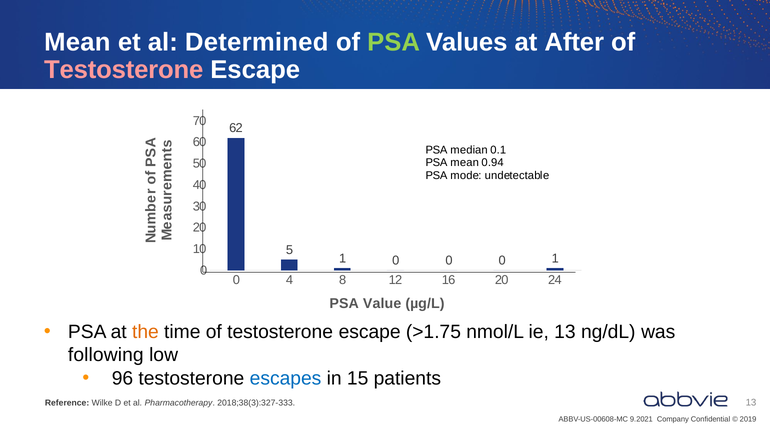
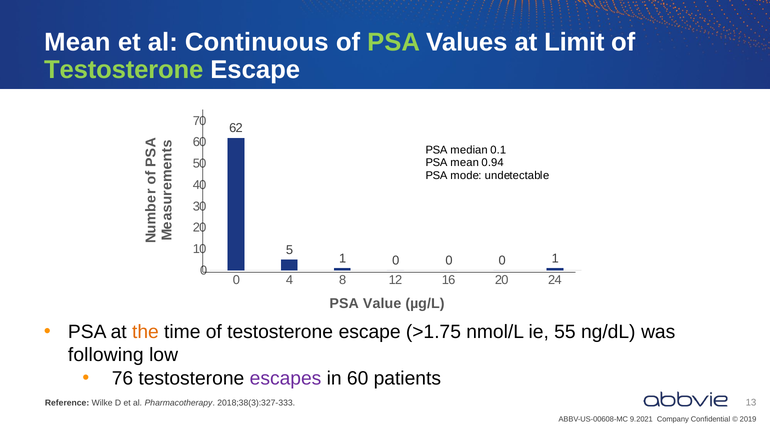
Determined: Determined -> Continuous (257, 42)
After: After -> Limit (574, 42)
Testosterone colour: pink -> light green (124, 70)
ie 13: 13 -> 55 (565, 332)
96: 96 -> 76 (122, 378)
escapes colour: blue -> purple (286, 378)
in 15: 15 -> 60 (358, 378)
